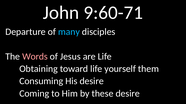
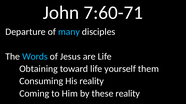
9:60-71: 9:60-71 -> 7:60-71 (113, 13)
Words colour: pink -> light blue (35, 57)
His desire: desire -> reality (92, 82)
these desire: desire -> reality (128, 94)
